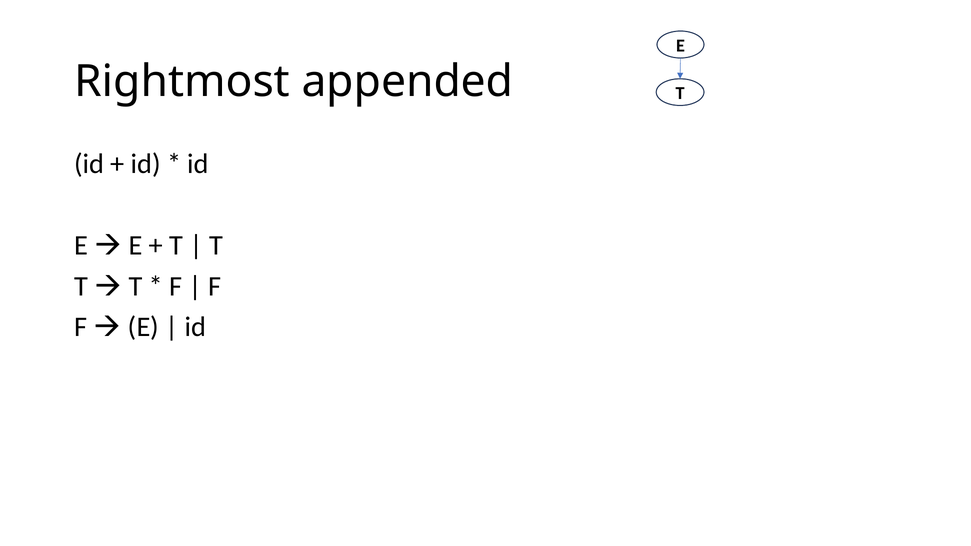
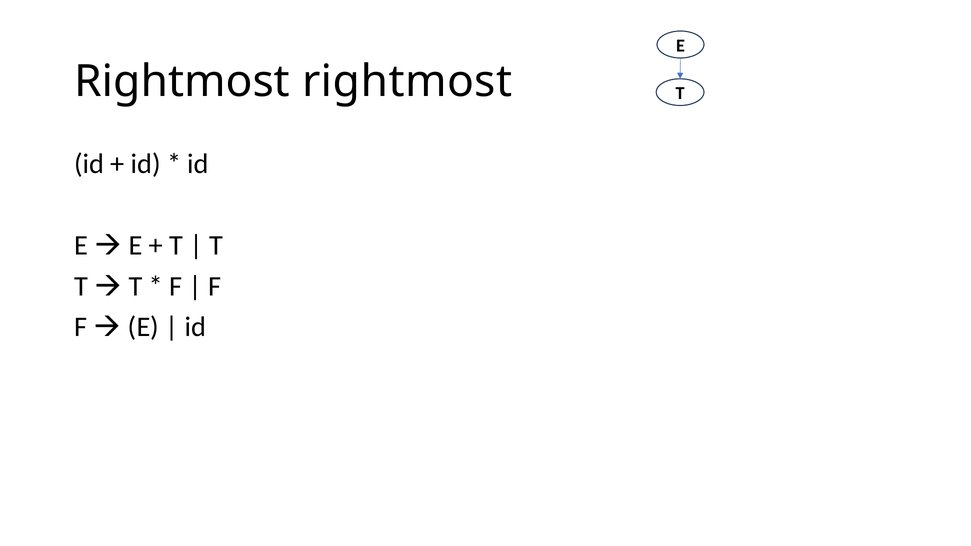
Rightmost appended: appended -> rightmost (407, 82)
